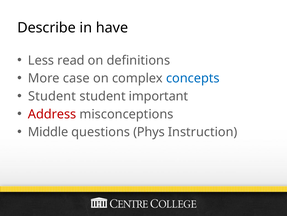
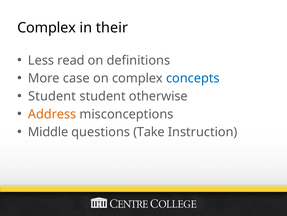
Describe: Describe -> Complex (47, 28)
have: have -> their (112, 28)
important: important -> otherwise (158, 96)
Address colour: red -> orange (52, 114)
Phys: Phys -> Take (149, 132)
